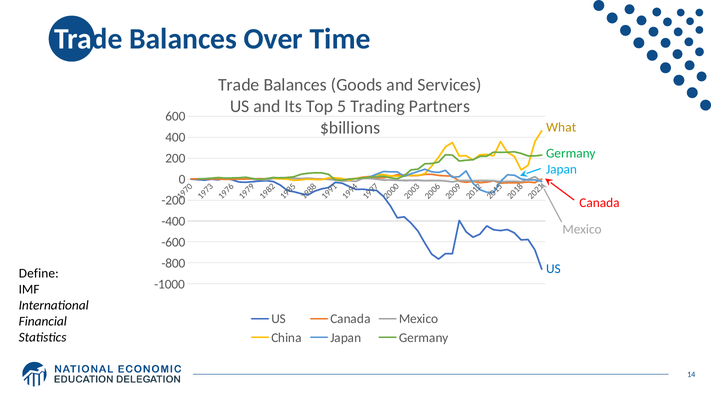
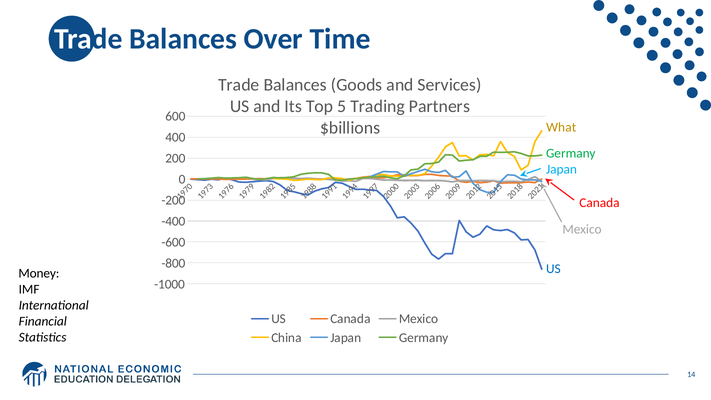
Define: Define -> Money (39, 274)
